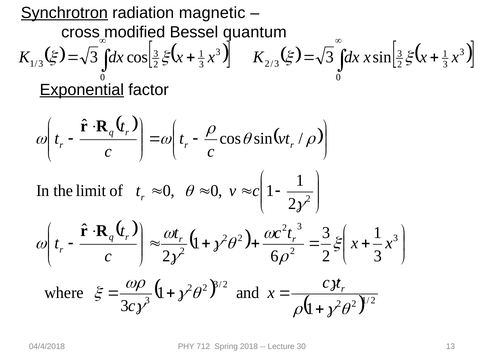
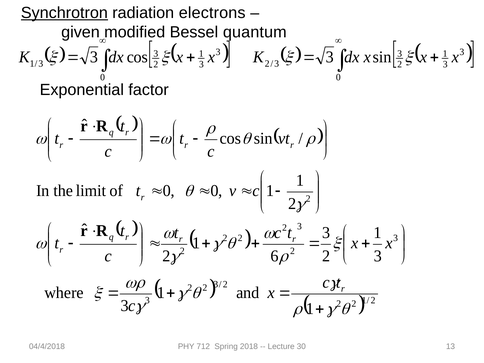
magnetic: magnetic -> electrons (212, 13)
cross: cross -> given (81, 32)
Exponential underline: present -> none (82, 90)
